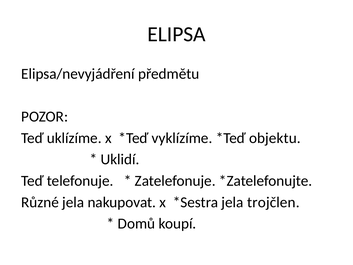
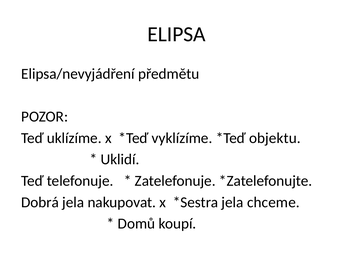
Různé: Různé -> Dobrá (40, 202)
trojčlen: trojčlen -> chceme (273, 202)
